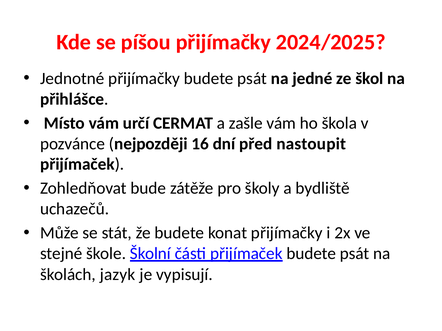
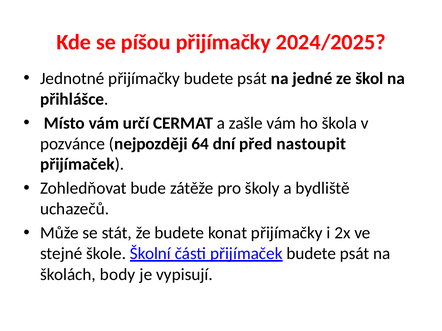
16: 16 -> 64 (200, 144)
jazyk: jazyk -> body (118, 275)
